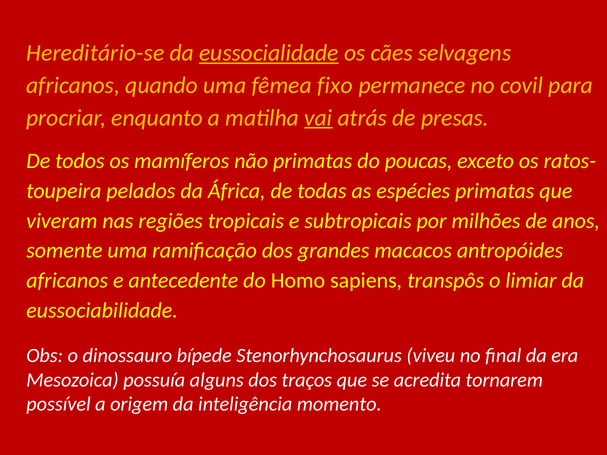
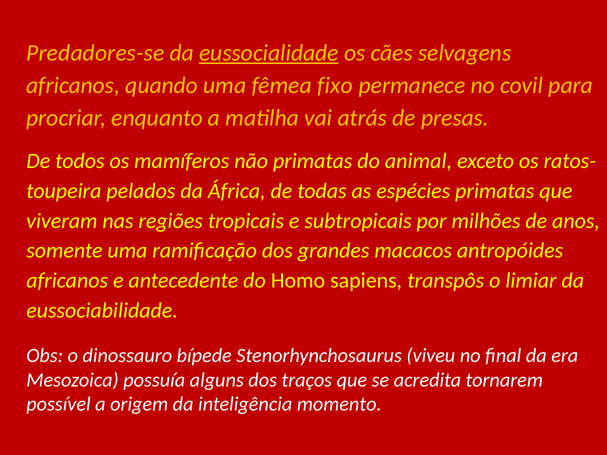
Hereditário-se: Hereditário-se -> Predadores-se (95, 53)
vai underline: present -> none (318, 118)
poucas: poucas -> animal (418, 161)
